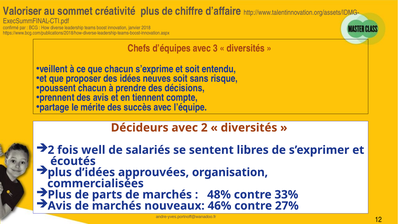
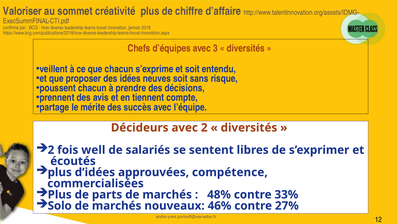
organisation: organisation -> compétence (230, 172)
Avis: Avis -> Solo (60, 206)
